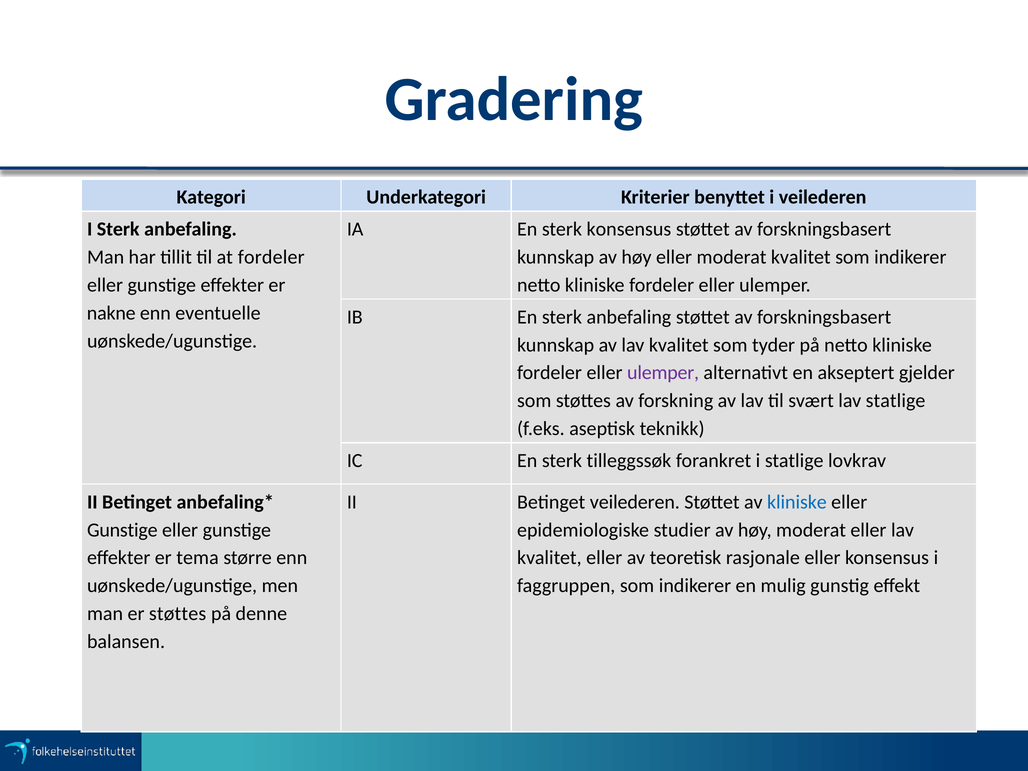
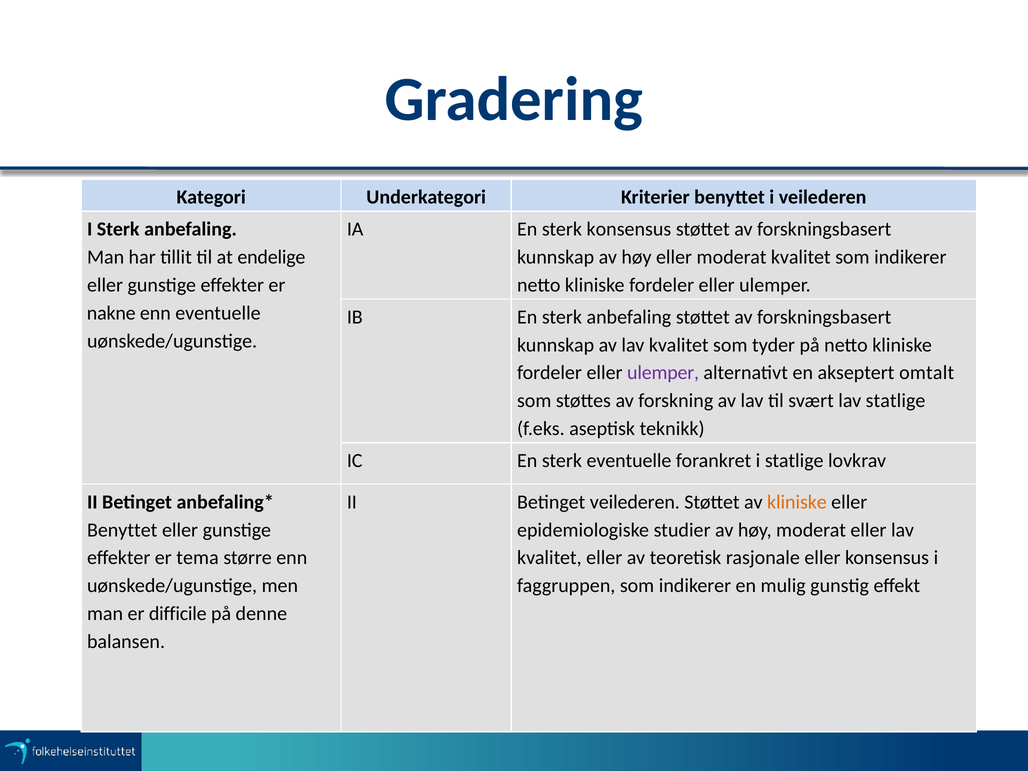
at fordeler: fordeler -> endelige (271, 257)
gjelder: gjelder -> omtalt (927, 373)
sterk tilleggssøk: tilleggssøk -> eventuelle (629, 461)
kliniske colour: blue -> orange (797, 502)
Gunstige: Gunstige -> Benyttet (122, 530)
er støttes: støttes -> difficile (178, 614)
